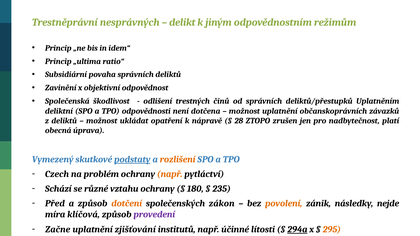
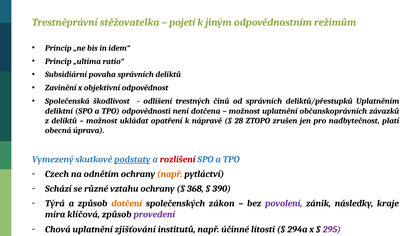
nesprávných: nesprávných -> stěžovatelka (130, 22)
delikt: delikt -> pojetí (182, 22)
rozlišení colour: orange -> red (178, 160)
problém: problém -> odnětím (101, 174)
180: 180 -> 368 (195, 189)
235: 235 -> 390 (222, 189)
Před: Před -> Týrá (55, 204)
povolení colour: orange -> purple (284, 204)
nejde: nejde -> kraje (388, 204)
Začne: Začne -> Chová (58, 230)
294a underline: present -> none (297, 230)
295 colour: orange -> purple (332, 230)
